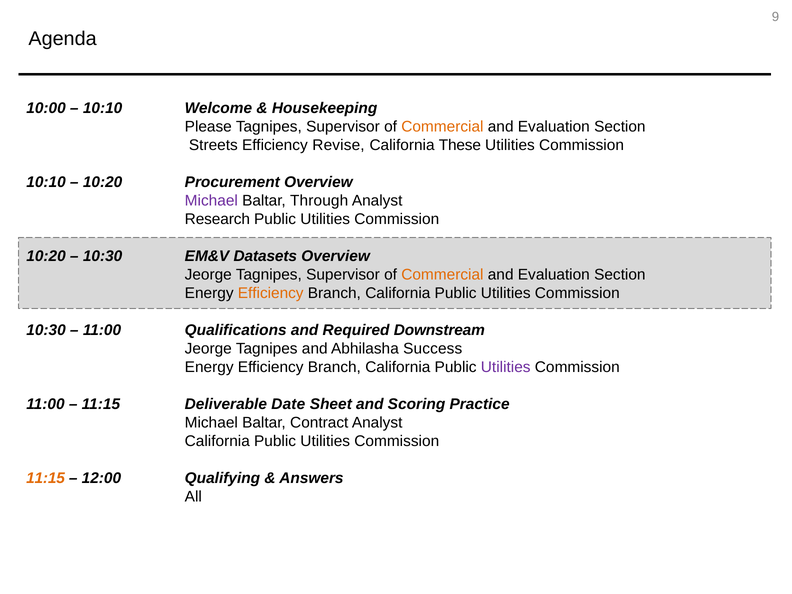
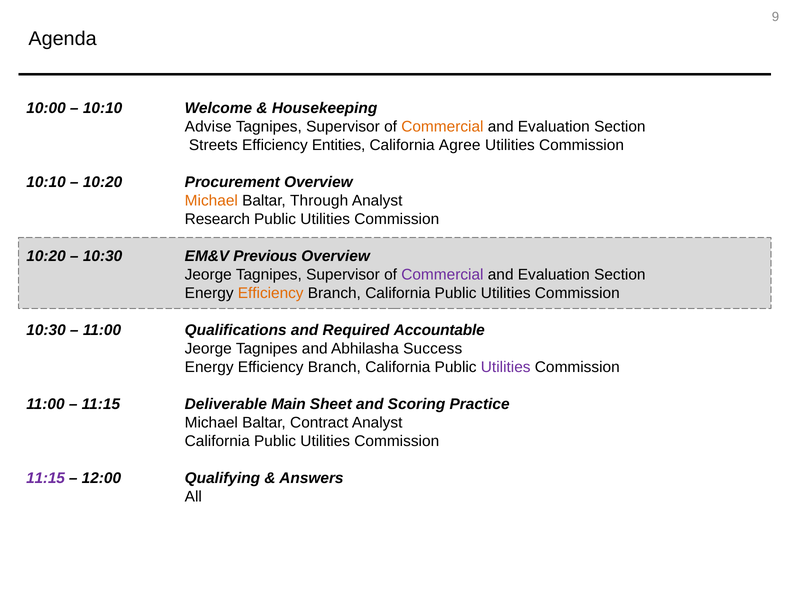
Please: Please -> Advise (208, 127)
Revise: Revise -> Entities (339, 145)
These: These -> Agree (460, 145)
Michael colour: purple -> orange (211, 201)
Datasets: Datasets -> Previous (265, 256)
Commercial colour: orange -> purple (442, 275)
Downstream: Downstream -> Accountable (439, 330)
Date: Date -> Main (288, 404)
11:15 colour: orange -> purple (46, 478)
